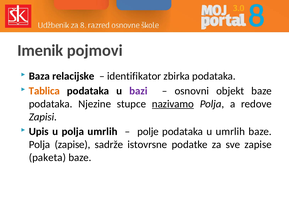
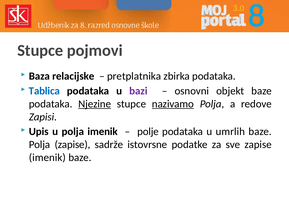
Imenik: Imenik -> Stupce (40, 50)
identifikator: identifikator -> pretplatnika (134, 76)
Tablica colour: orange -> blue (44, 91)
Njezine underline: none -> present (95, 104)
polja umrlih: umrlih -> imenik (103, 131)
paketa: paketa -> imenik (47, 157)
